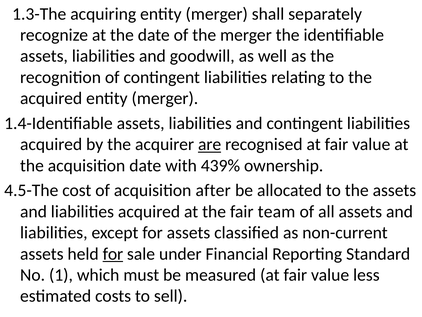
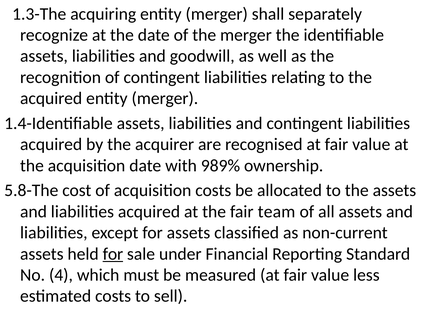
are underline: present -> none (210, 144)
439%: 439% -> 989% (220, 165)
4.5-The: 4.5-The -> 5.8-The (31, 190)
acquisition after: after -> costs (213, 190)
1: 1 -> 4 (61, 275)
